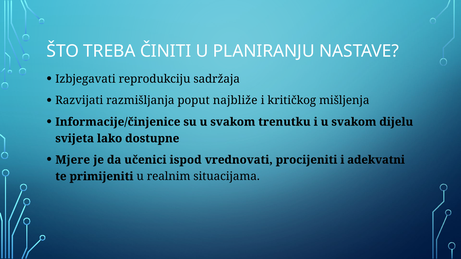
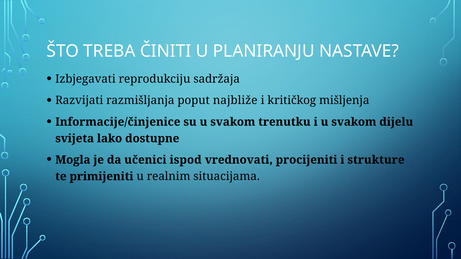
Mjere: Mjere -> Mogla (73, 160)
adekvatni: adekvatni -> strukture (376, 160)
